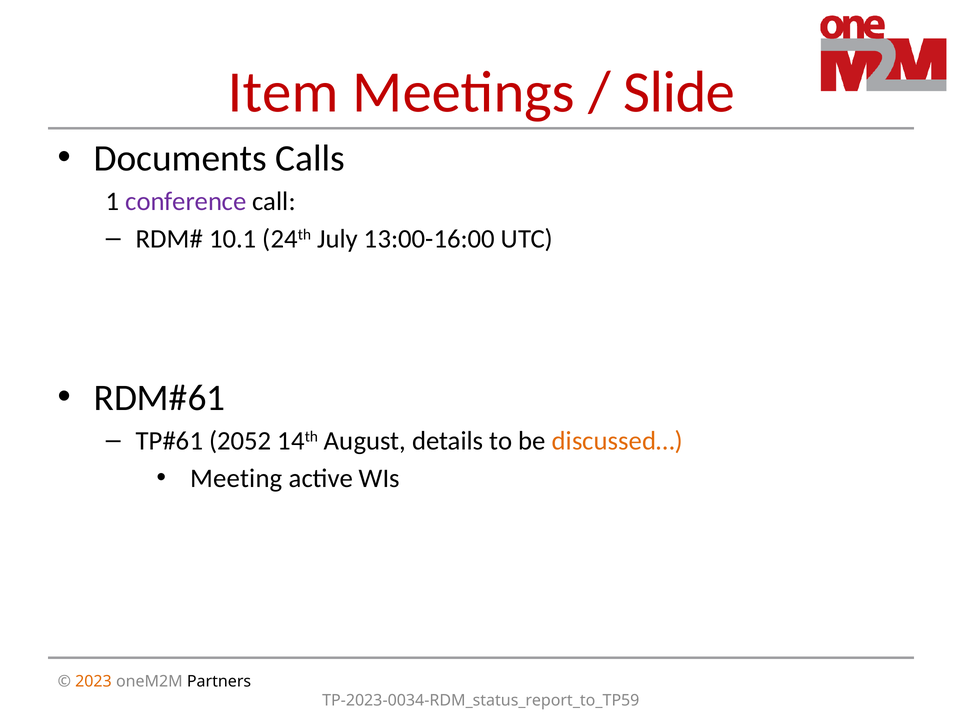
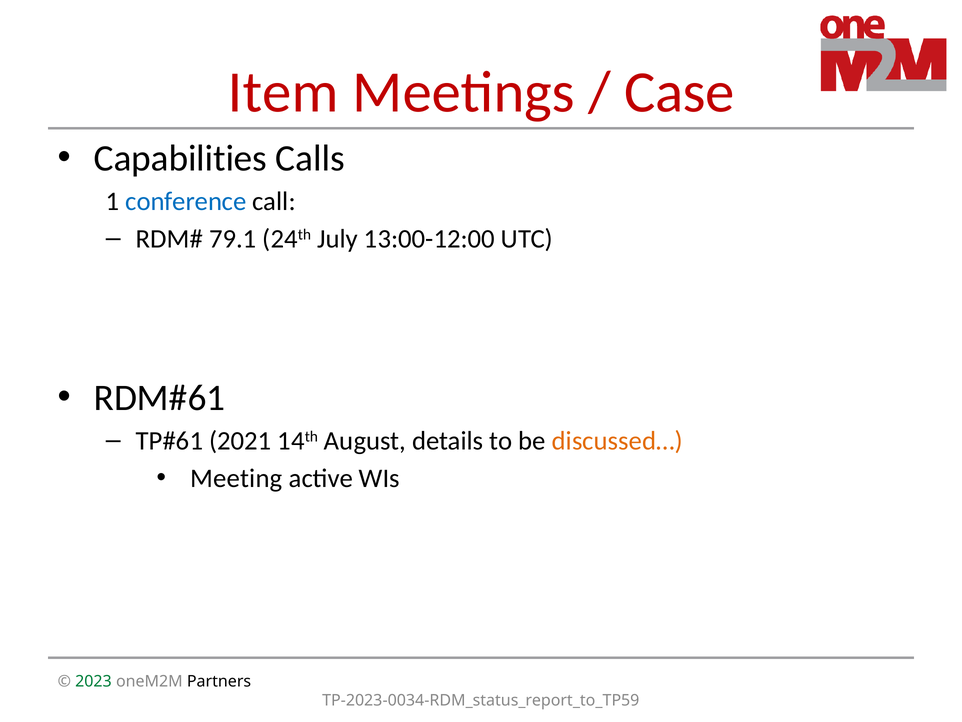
Slide: Slide -> Case (679, 92)
Documents: Documents -> Capabilities (180, 158)
conference colour: purple -> blue (186, 201)
10.1: 10.1 -> 79.1 (233, 239)
13:00-16:00: 13:00-16:00 -> 13:00-12:00 (429, 239)
2052: 2052 -> 2021 (240, 441)
2023 colour: orange -> green (93, 681)
